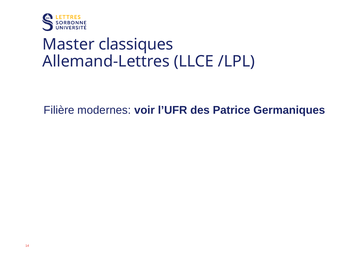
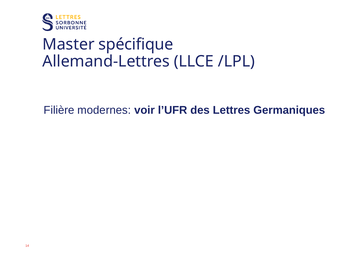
classiques: classiques -> spécifique (136, 44)
Patrice: Patrice -> Lettres (232, 110)
